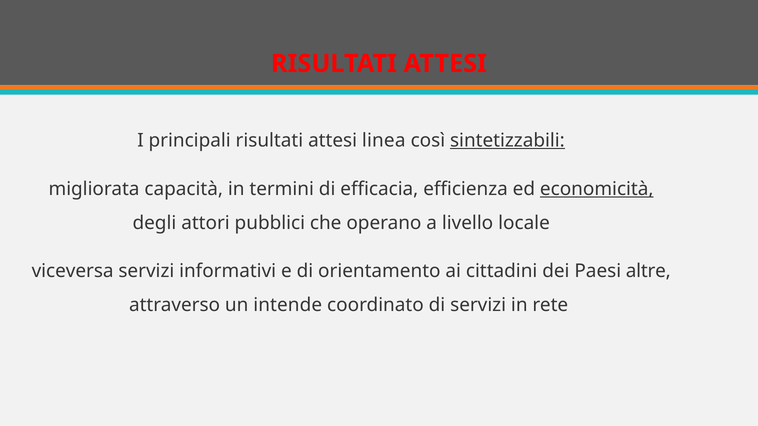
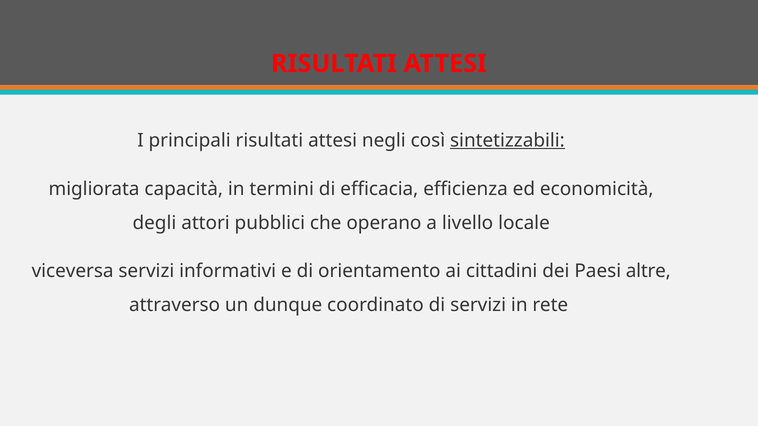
linea: linea -> negli (384, 141)
economicità underline: present -> none (597, 189)
intende: intende -> dunque (288, 305)
